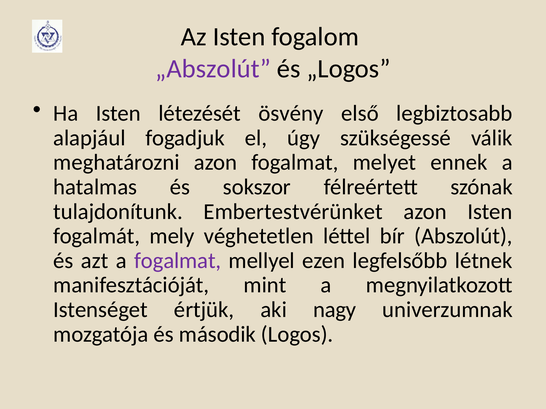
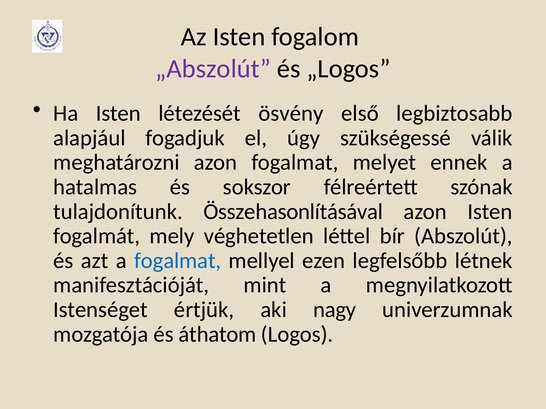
Embertestvérünket: Embertestvérünket -> Összehasonlításával (293, 212)
fogalmat colour: purple -> blue (178, 261)
második: második -> áthatom (218, 335)
